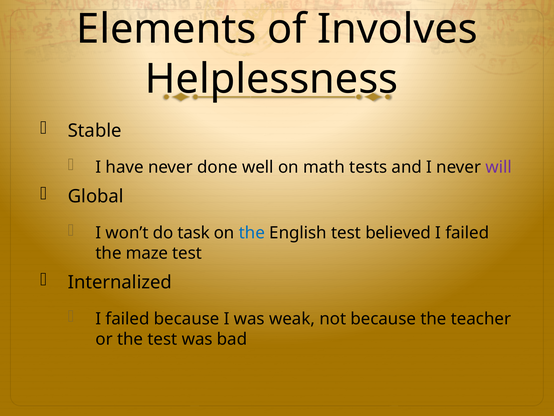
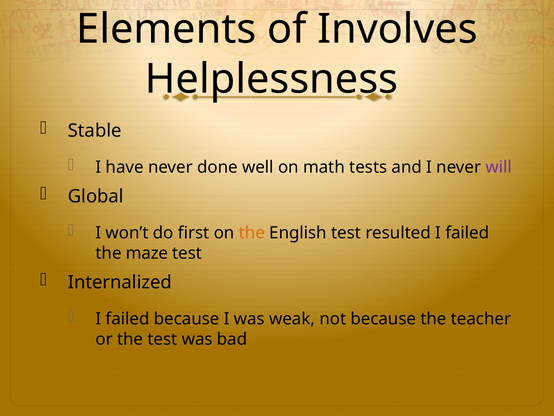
task: task -> first (194, 233)
the colour: blue -> orange (252, 233)
believed: believed -> resulted (398, 233)
